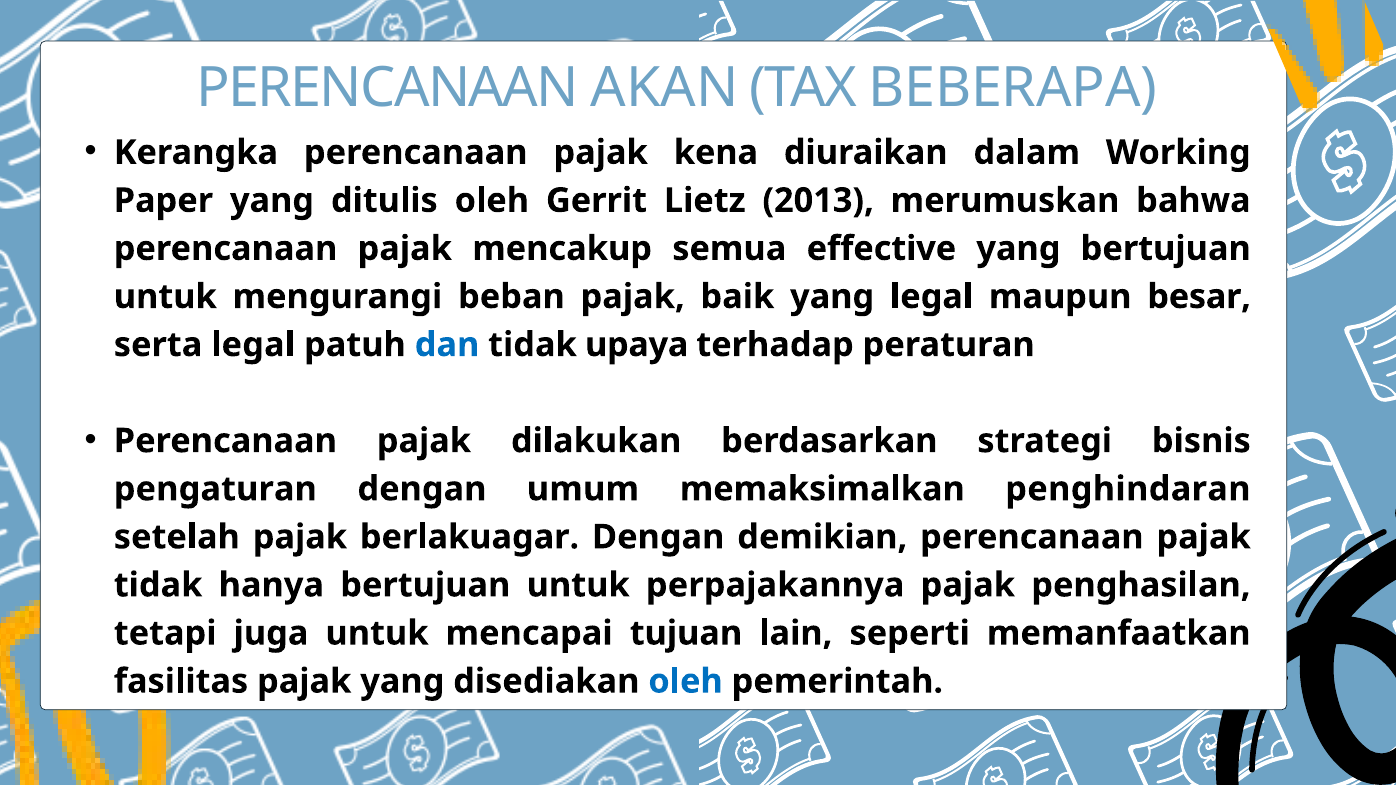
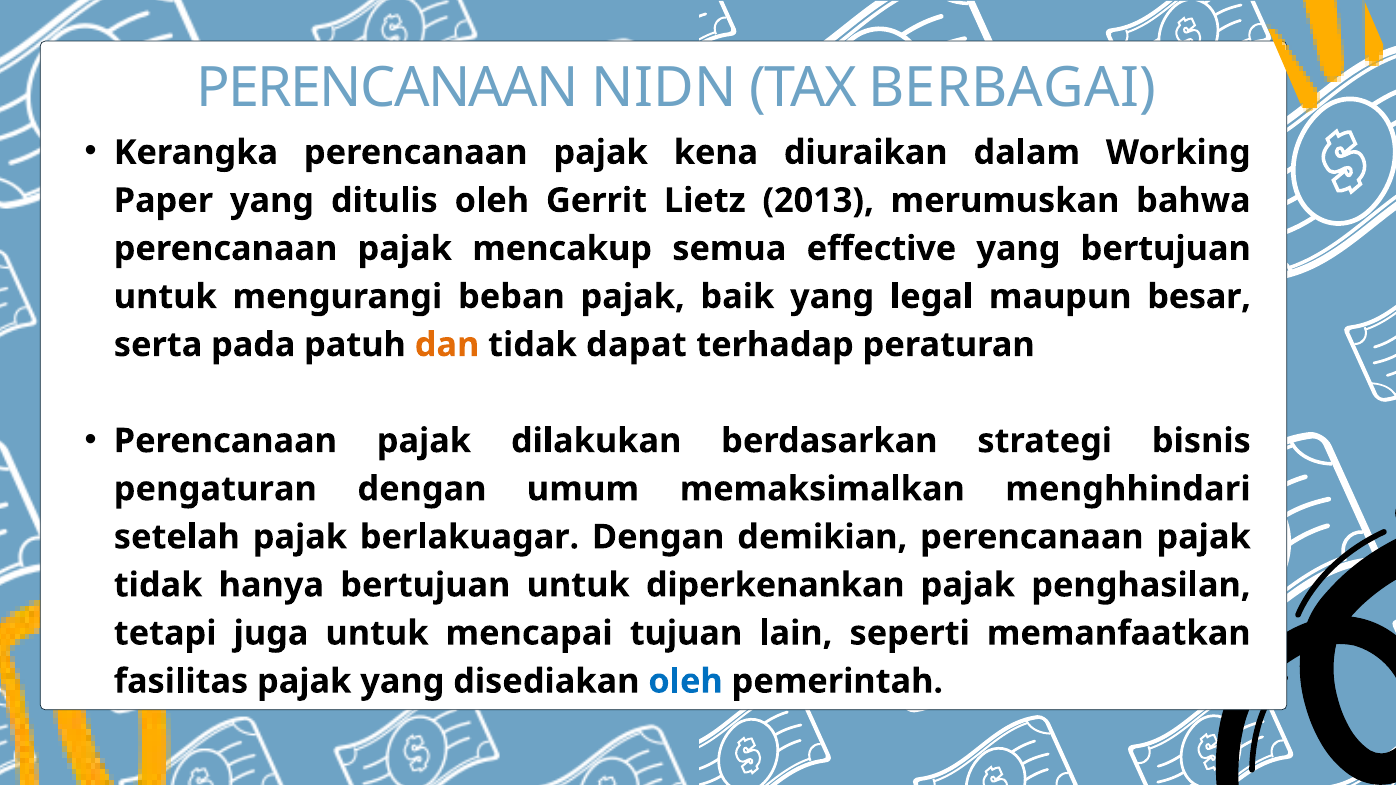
AKAN: AKAN -> NIDN (664, 88)
BEBERAPA: BEBERAPA -> BERBAGAI (1012, 88)
serta legal: legal -> pada (253, 345)
dan colour: blue -> orange (447, 345)
upaya: upaya -> dapat (636, 345)
penghindaran: penghindaran -> menghhindari (1128, 489)
perpajakannya: perpajakannya -> diperkenankan (775, 585)
